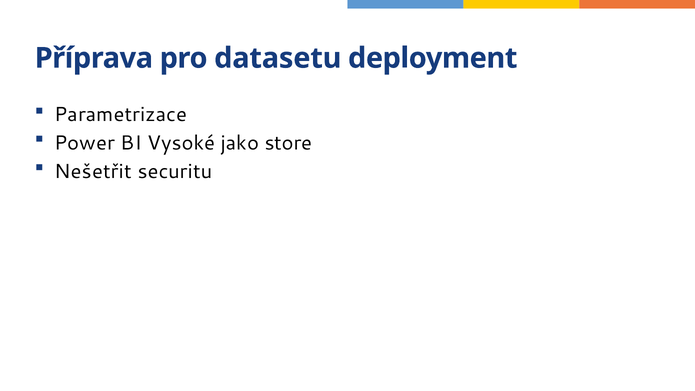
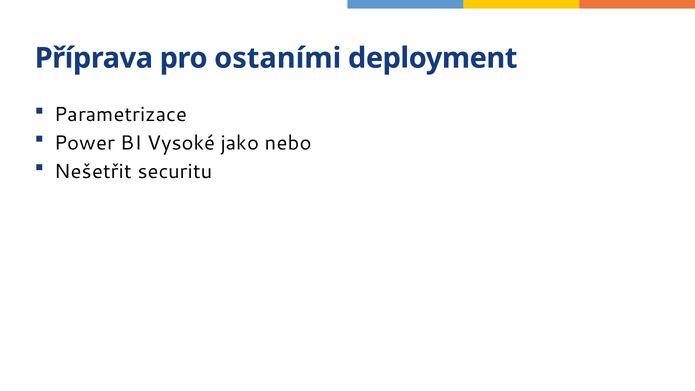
datasetu: datasetu -> ostaními (278, 58)
store: store -> nebo (288, 143)
